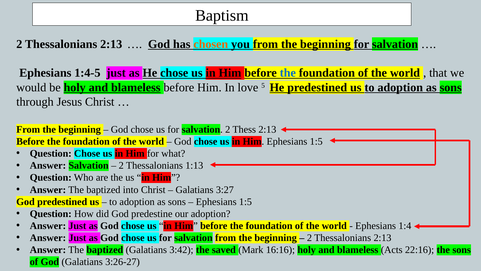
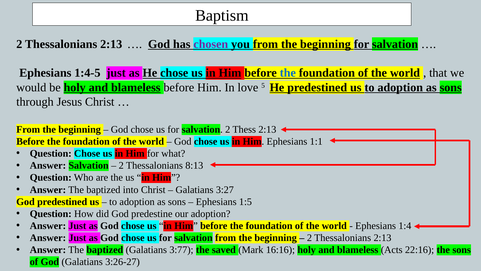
chosen colour: orange -> purple (211, 44)
Him Ephesians 1:5: 1:5 -> 1:1 (316, 141)
1:13: 1:13 -> 8:13 (194, 165)
3:42: 3:42 -> 3:77 (181, 250)
